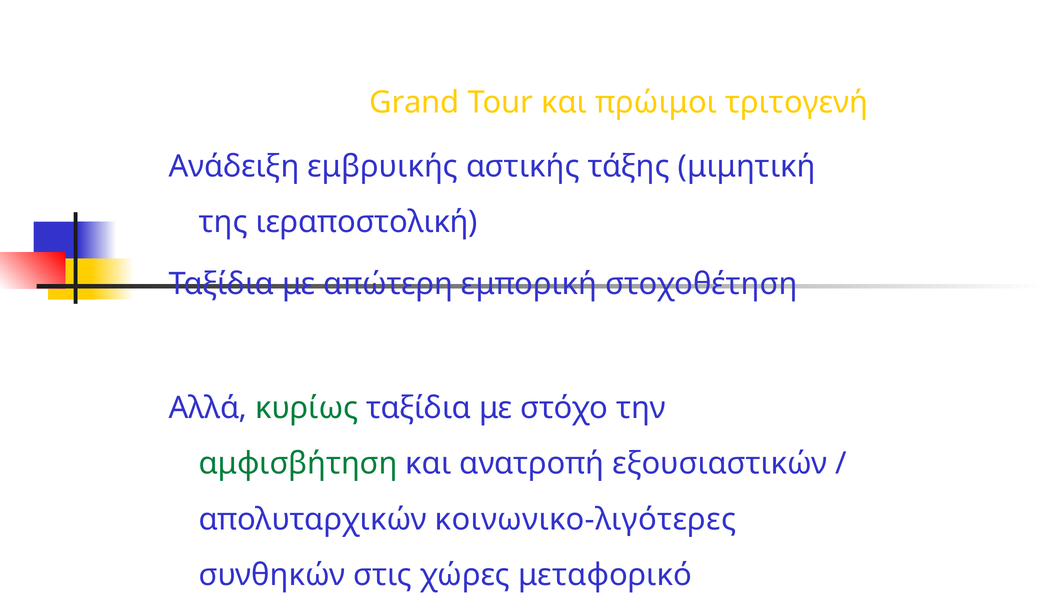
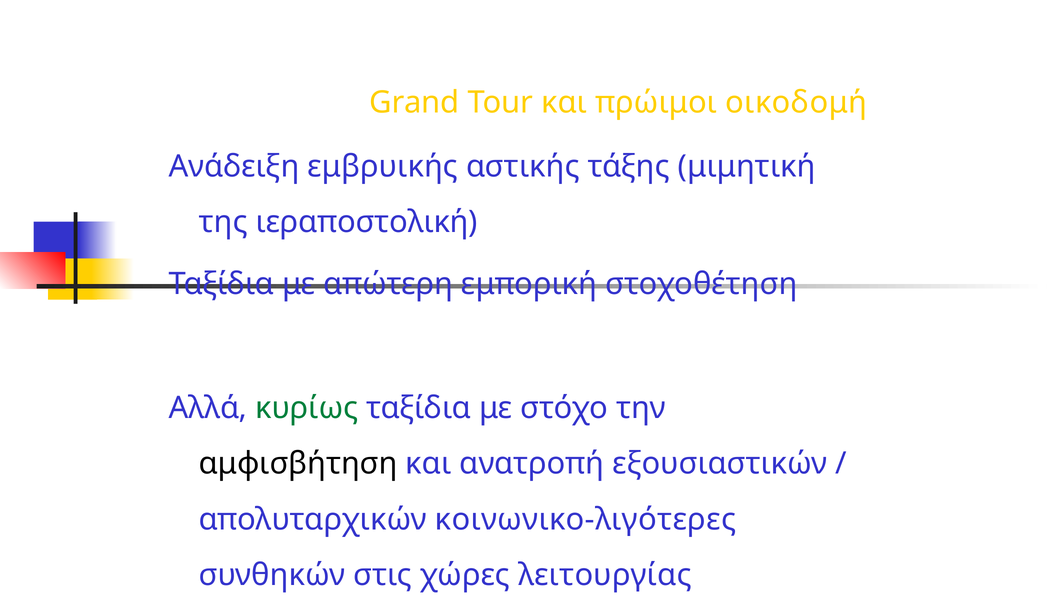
τριτογενή: τριτογενή -> οικοδομή (796, 103)
αμφισβήτηση colour: green -> black (298, 464)
μεταφορικό: μεταφορικό -> λειτουργίας (605, 576)
